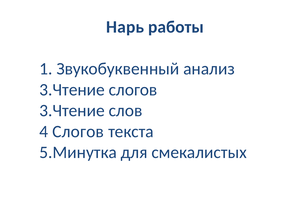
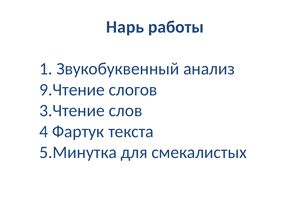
3.Чтение: 3.Чтение -> 9.Чтение (72, 89)
4 Слогов: Слогов -> Фартук (78, 131)
